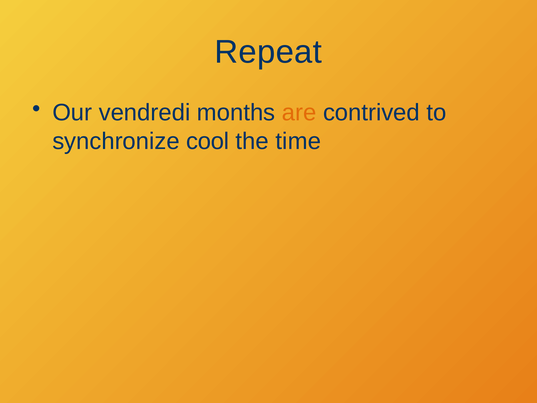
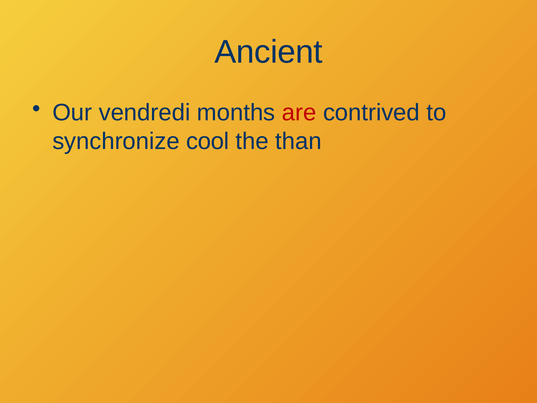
Repeat: Repeat -> Ancient (269, 52)
are colour: orange -> red (299, 113)
time: time -> than (298, 141)
